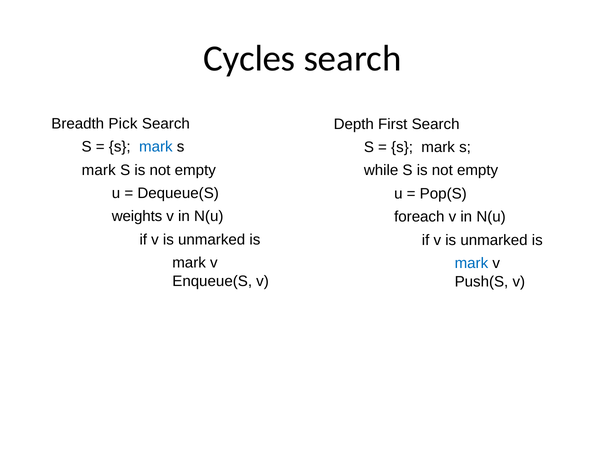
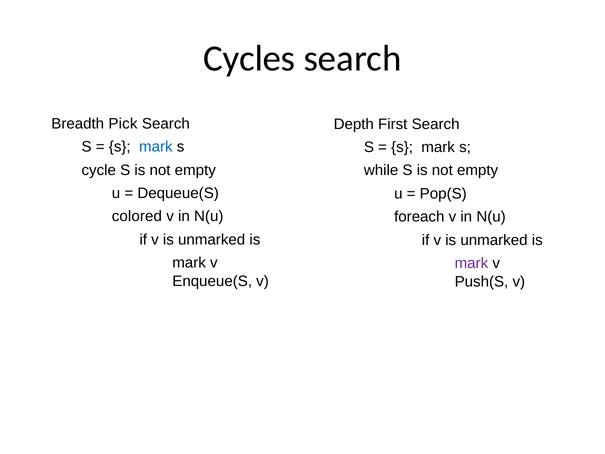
mark: mark -> cycle (99, 170)
weights: weights -> colored (137, 216)
mark colour: blue -> purple (471, 263)
